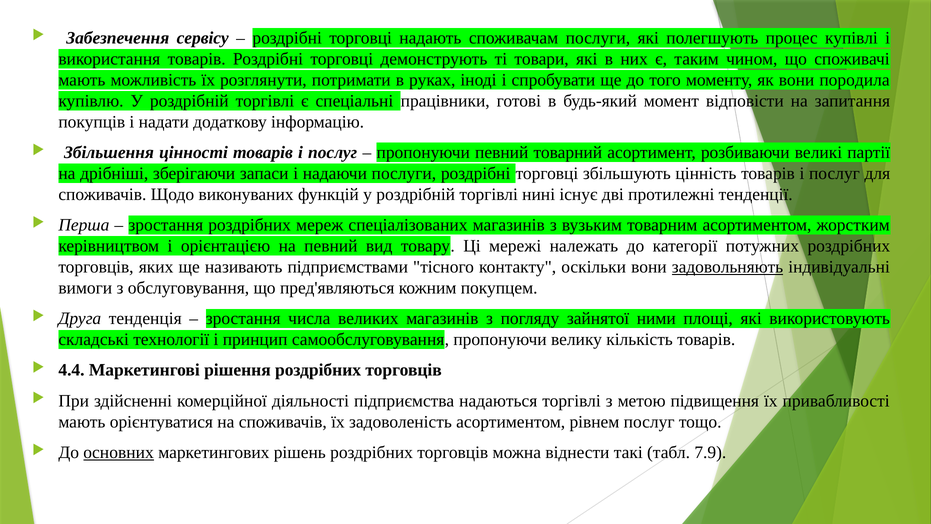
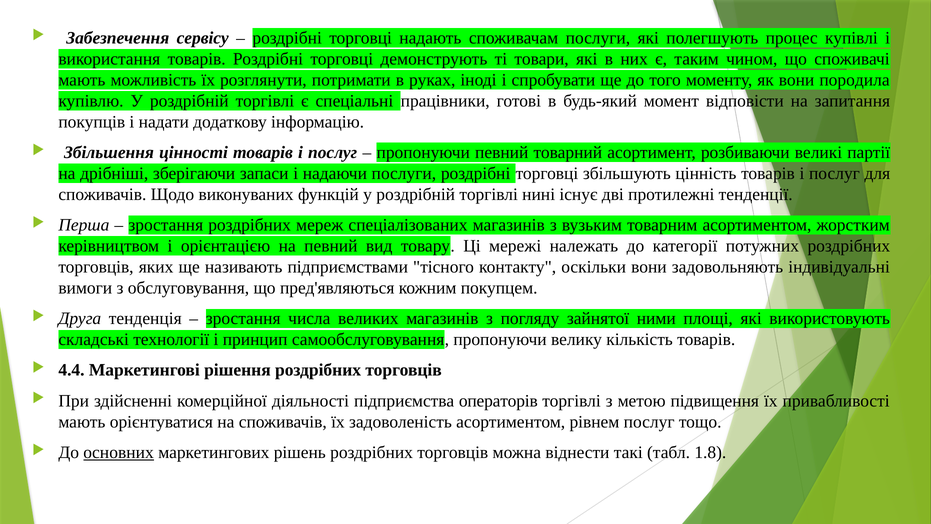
задовольняють underline: present -> none (728, 267)
надаються: надаються -> операторів (498, 401)
7.9: 7.9 -> 1.8 (710, 452)
